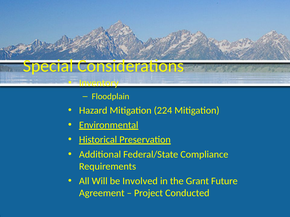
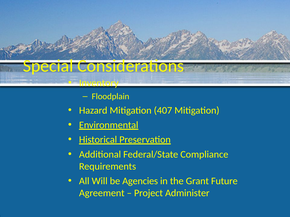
224: 224 -> 407 (163, 111)
Involved: Involved -> Agencies (140, 181)
Conducted: Conducted -> Administer (187, 193)
